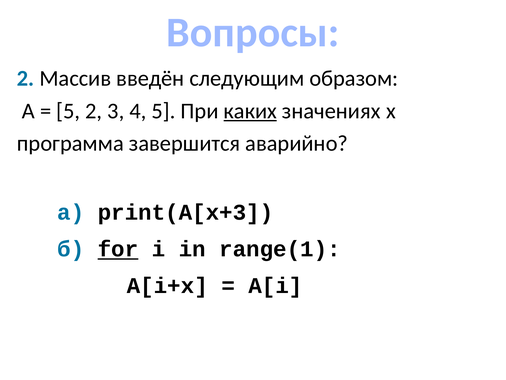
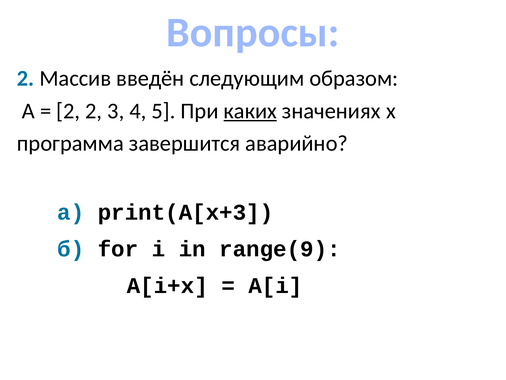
5: 5 -> 2 (68, 111)
for underline: present -> none (118, 249)
range(1: range(1 -> range(9 (280, 249)
